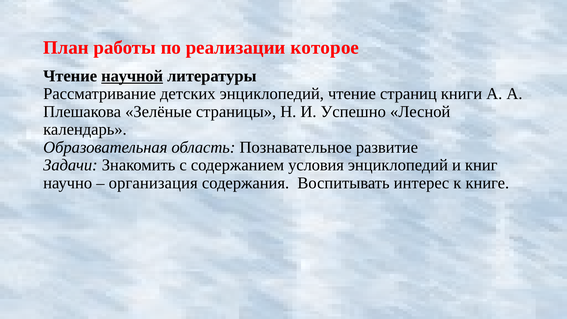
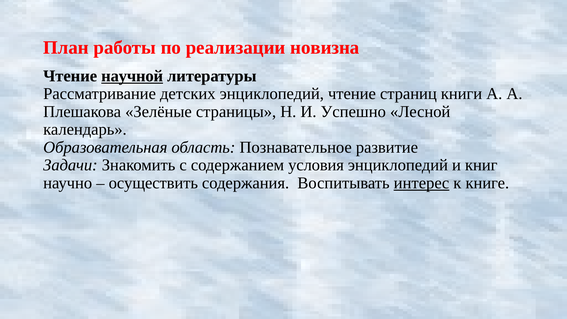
которое: которое -> новизна (325, 48)
организация: организация -> осуществить (153, 183)
интерес underline: none -> present (421, 183)
